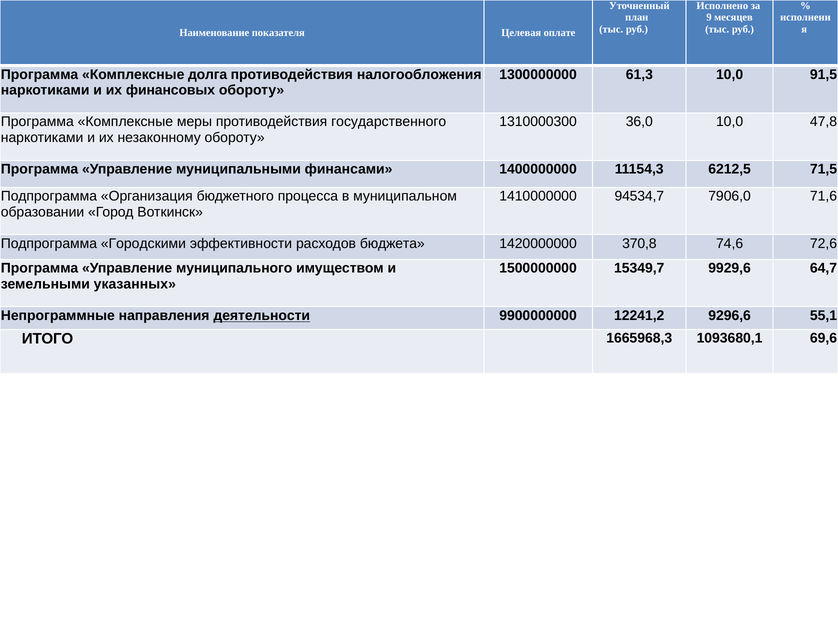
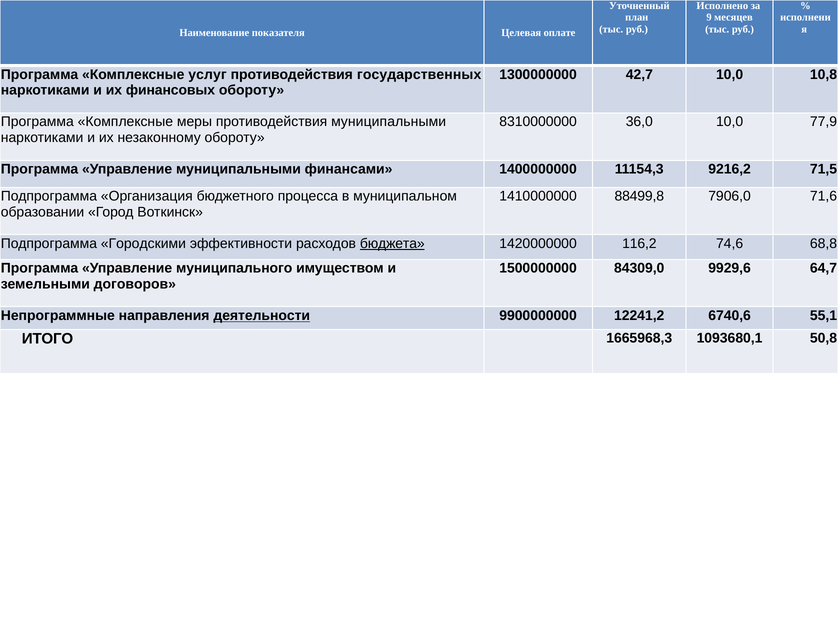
долга: долга -> услуг (207, 74)
налогообложения: налогообложения -> государственных (419, 74)
61,3: 61,3 -> 42,7 (639, 74)
91,5: 91,5 -> 10,8 (824, 74)
противодействия государственного: государственного -> муниципальными (389, 122)
1310000300: 1310000300 -> 8310000000 (538, 122)
47,8: 47,8 -> 77,9 (824, 122)
6212,5: 6212,5 -> 9216,2 (730, 169)
94534,7: 94534,7 -> 88499,8 (639, 196)
бюджета underline: none -> present (392, 243)
370,8: 370,8 -> 116,2 (639, 243)
72,6: 72,6 -> 68,8 (824, 243)
15349,7: 15349,7 -> 84309,0 (639, 268)
указанных: указанных -> договоров (135, 284)
9296,6: 9296,6 -> 6740,6 (730, 315)
69,6: 69,6 -> 50,8 (824, 338)
